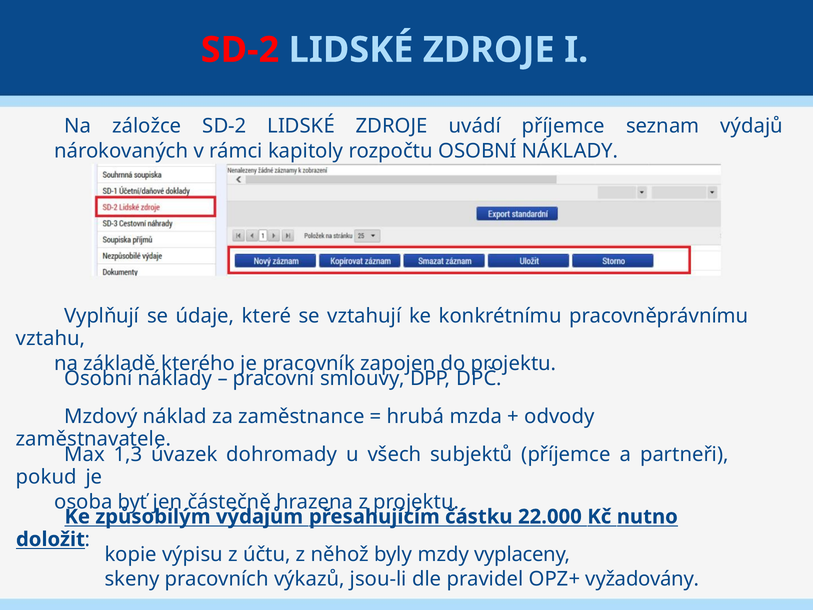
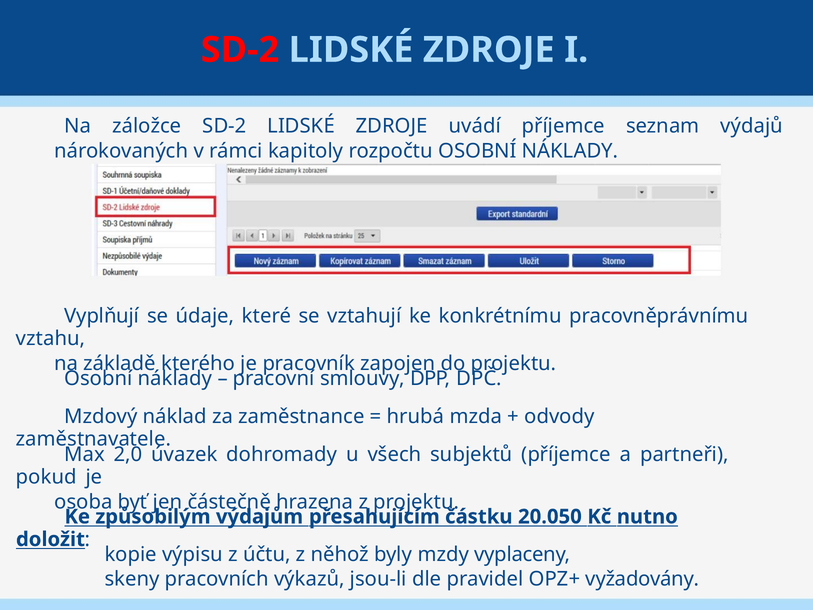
1,3: 1,3 -> 2,0 (128, 454)
22.000: 22.000 -> 20.050 (550, 516)
